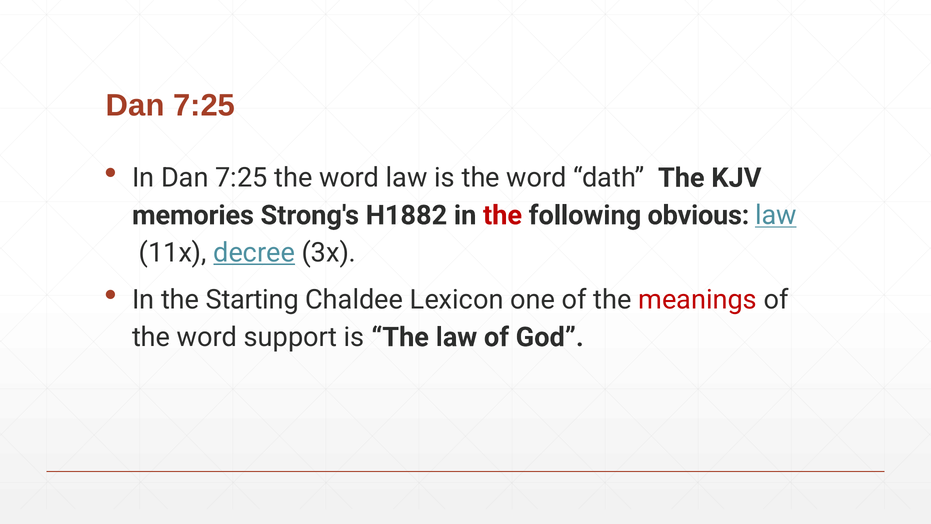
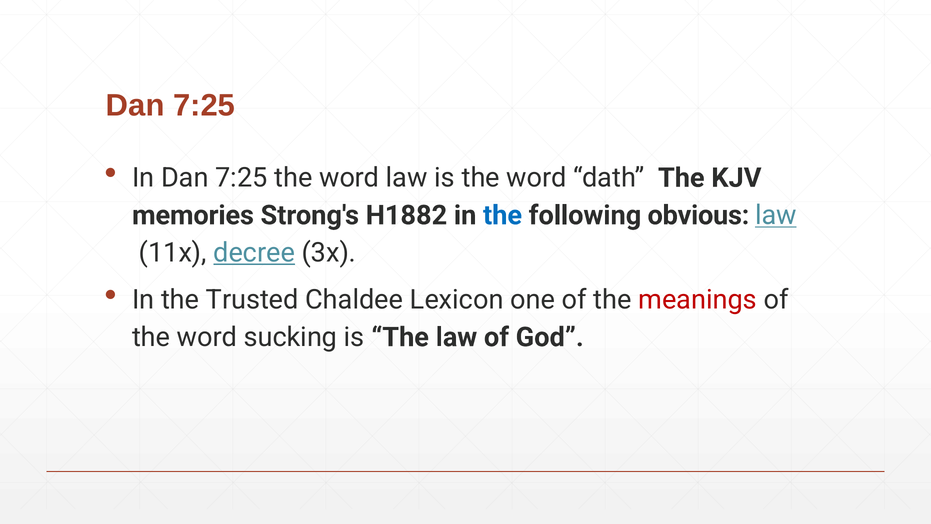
the colour: red -> blue (503, 215)
Starting: Starting -> Trusted (252, 300)
support: support -> sucking (290, 337)
